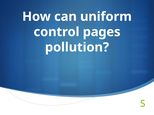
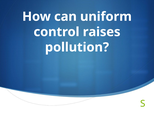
pages: pages -> raises (102, 32)
